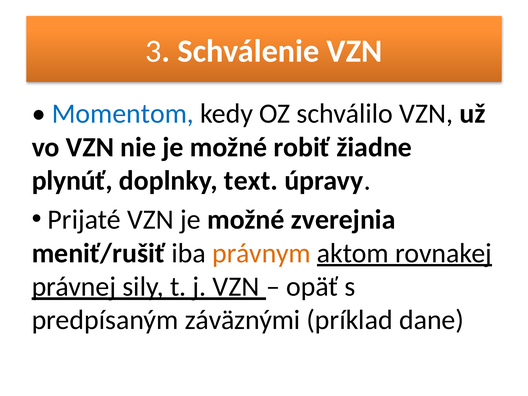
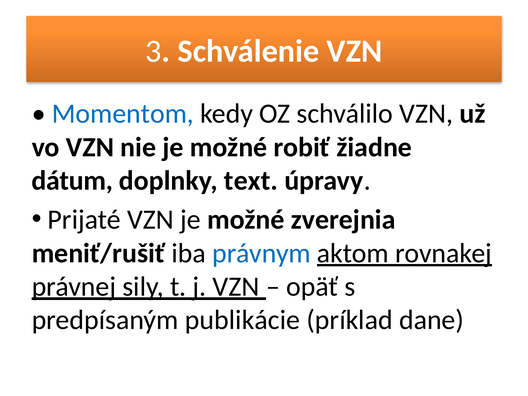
plynúť: plynúť -> dátum (72, 181)
právnym colour: orange -> blue (261, 253)
záväznými: záväznými -> publikácie (242, 320)
